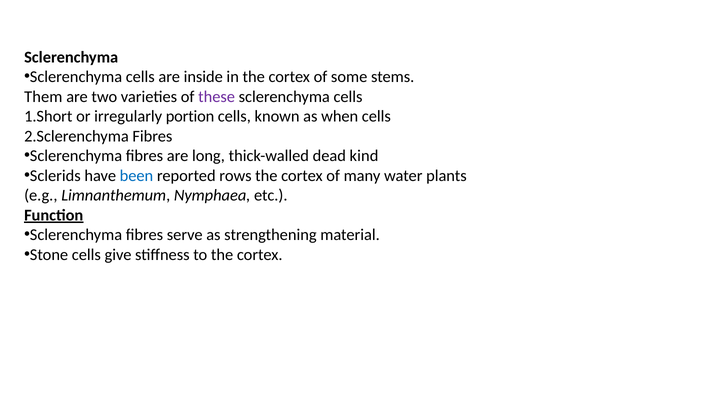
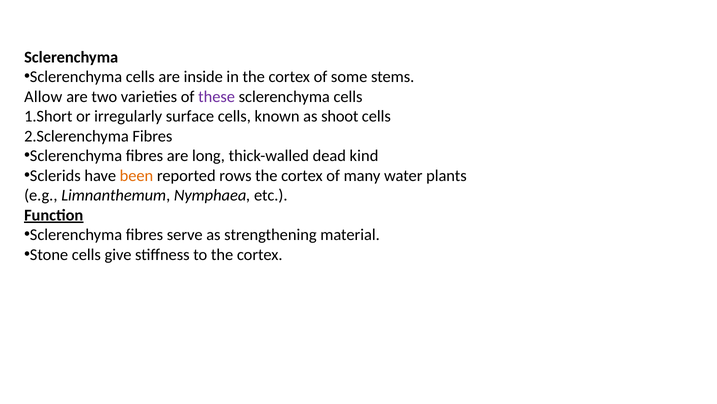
Them: Them -> Allow (43, 96)
portion: portion -> surface (190, 116)
when: when -> shoot (340, 116)
been colour: blue -> orange (136, 175)
